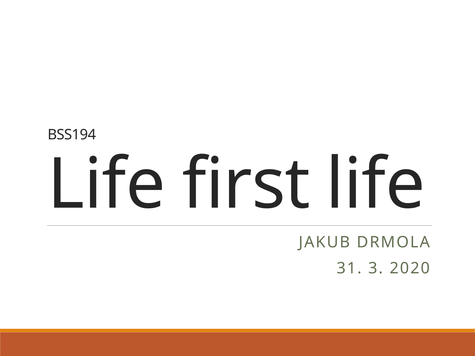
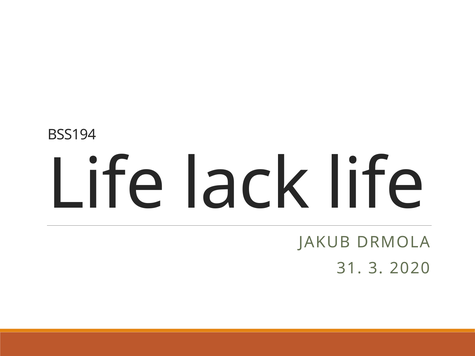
first: first -> lack (246, 185)
